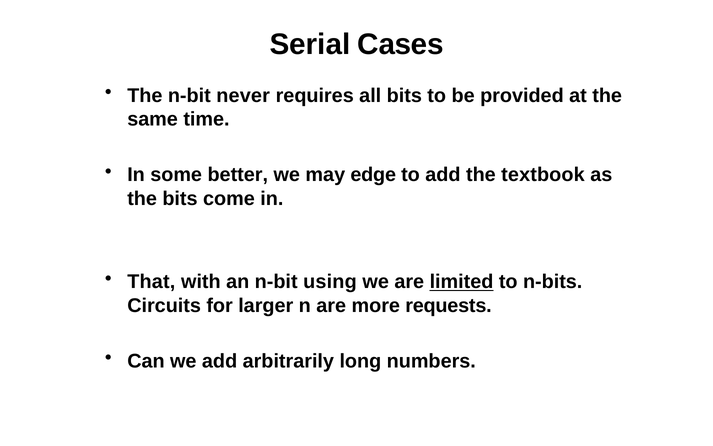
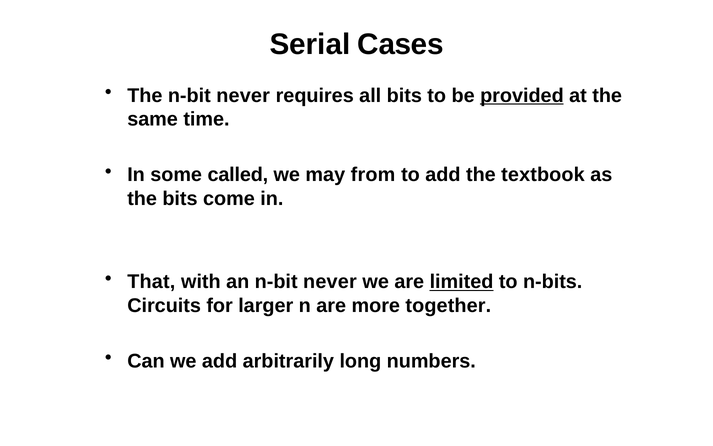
provided underline: none -> present (522, 95)
better: better -> called (238, 175)
edge: edge -> from (373, 175)
an n-bit using: using -> never (330, 282)
requests: requests -> together (448, 305)
